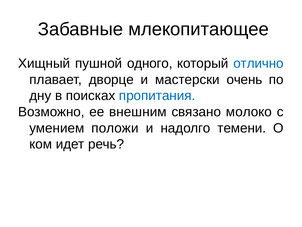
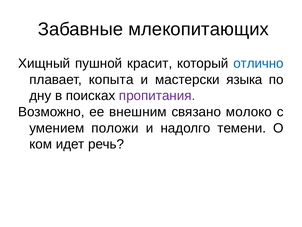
млекопитающее: млекопитающее -> млекопитающих (199, 29)
одного: одного -> красит (150, 63)
дворце: дворце -> копыта (111, 79)
очень: очень -> языка (244, 79)
пропитания colour: blue -> purple (157, 96)
